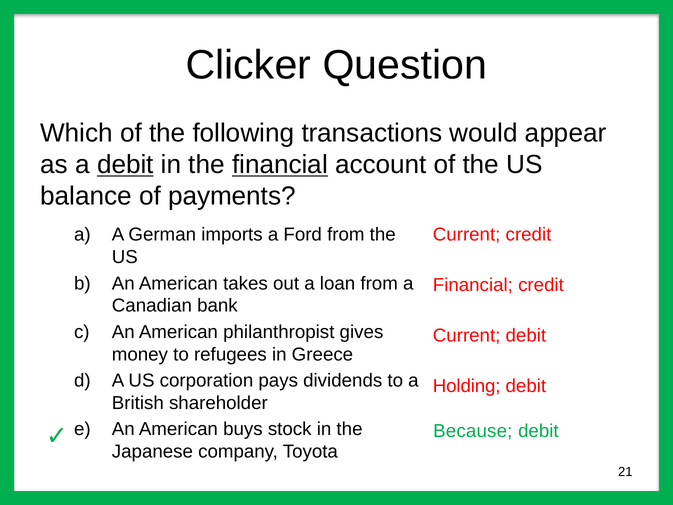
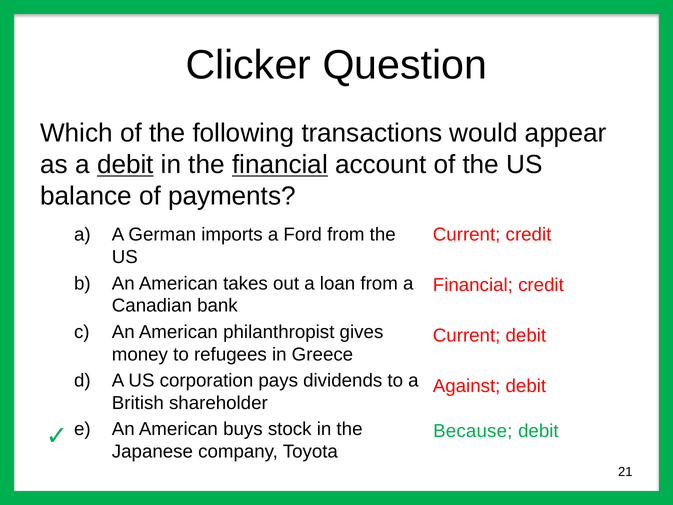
Holding: Holding -> Against (467, 386)
